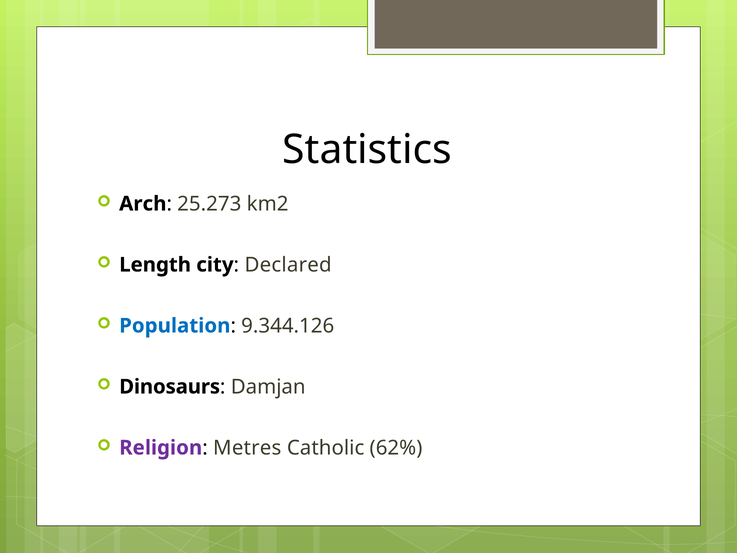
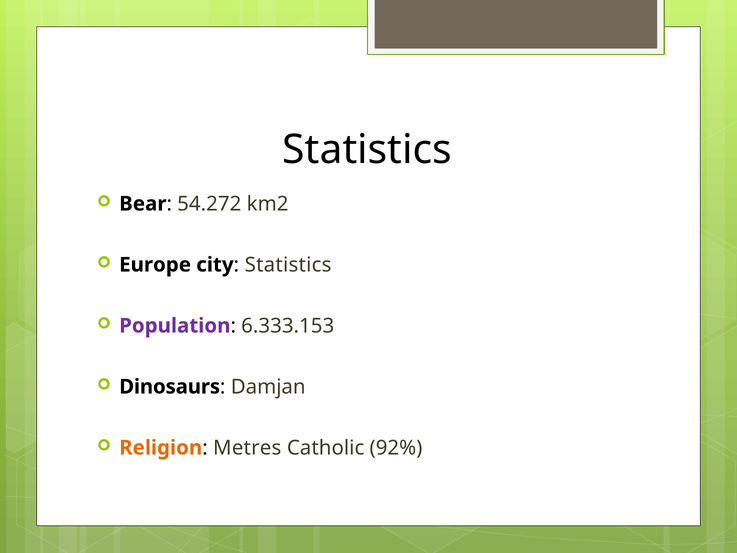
Arch: Arch -> Bear (143, 204)
25.273: 25.273 -> 54.272 (209, 204)
Length: Length -> Europe (155, 265)
Declared: Declared -> Statistics (288, 265)
Population colour: blue -> purple (175, 326)
9.344.126: 9.344.126 -> 6.333.153 (288, 326)
Religion colour: purple -> orange (161, 448)
62%: 62% -> 92% (396, 448)
